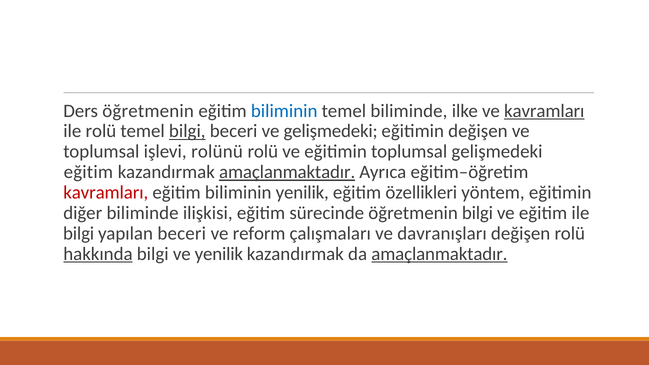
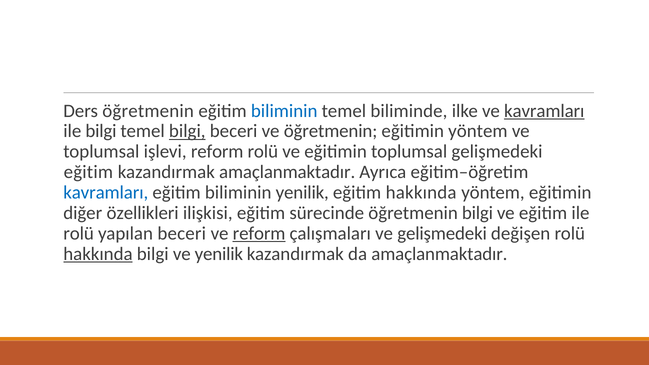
ile rolü: rolü -> bilgi (101, 131)
ve gelişmedeki: gelişmedeki -> öğretmenin (331, 131)
eğitimin değişen: değişen -> yöntem (478, 131)
işlevi rolünü: rolünü -> reform (217, 152)
amaçlanmaktadır underline: present -> none (287, 172)
kavramları colour: red -> blue (106, 193)
eğitim özellikleri: özellikleri -> hakkında (421, 193)
diğer biliminde: biliminde -> özellikleri (143, 213)
bilgi: bilgi -> rolü (79, 233)
reform underline: none -> present (259, 233)
ve davranışları: davranışları -> gelişmedeki (442, 233)
amaçlanmaktadır underline: present -> none (439, 254)
